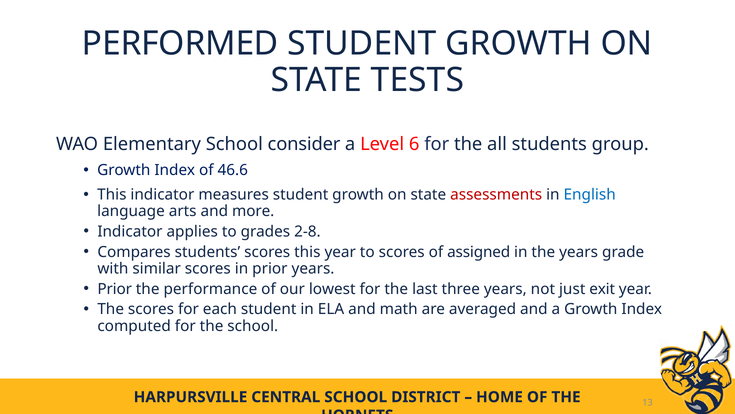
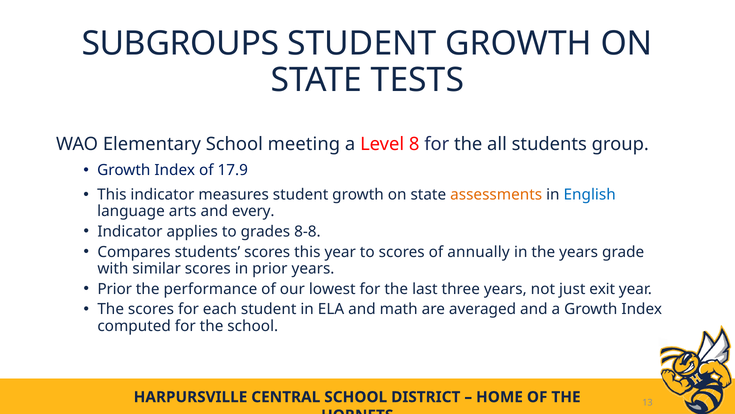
PERFORMED: PERFORMED -> SUBGROUPS (180, 44)
consider: consider -> meeting (304, 144)
6: 6 -> 8 (414, 144)
46.6: 46.6 -> 17.9 (233, 170)
assessments colour: red -> orange (496, 194)
more: more -> every (253, 211)
2-8: 2-8 -> 8-8 (307, 231)
assigned: assigned -> annually (479, 252)
